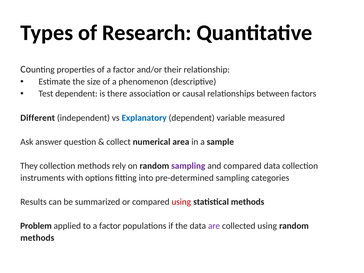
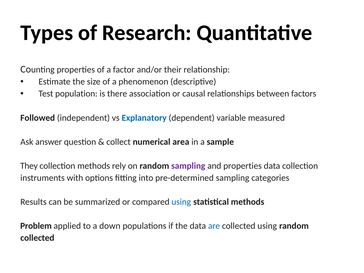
Test dependent: dependent -> population (76, 94)
Different: Different -> Followed (38, 118)
and compared: compared -> properties (243, 166)
using colour: red -> blue (181, 202)
to a factor: factor -> down (110, 226)
are colour: purple -> blue (214, 226)
methods: methods -> collected (37, 238)
